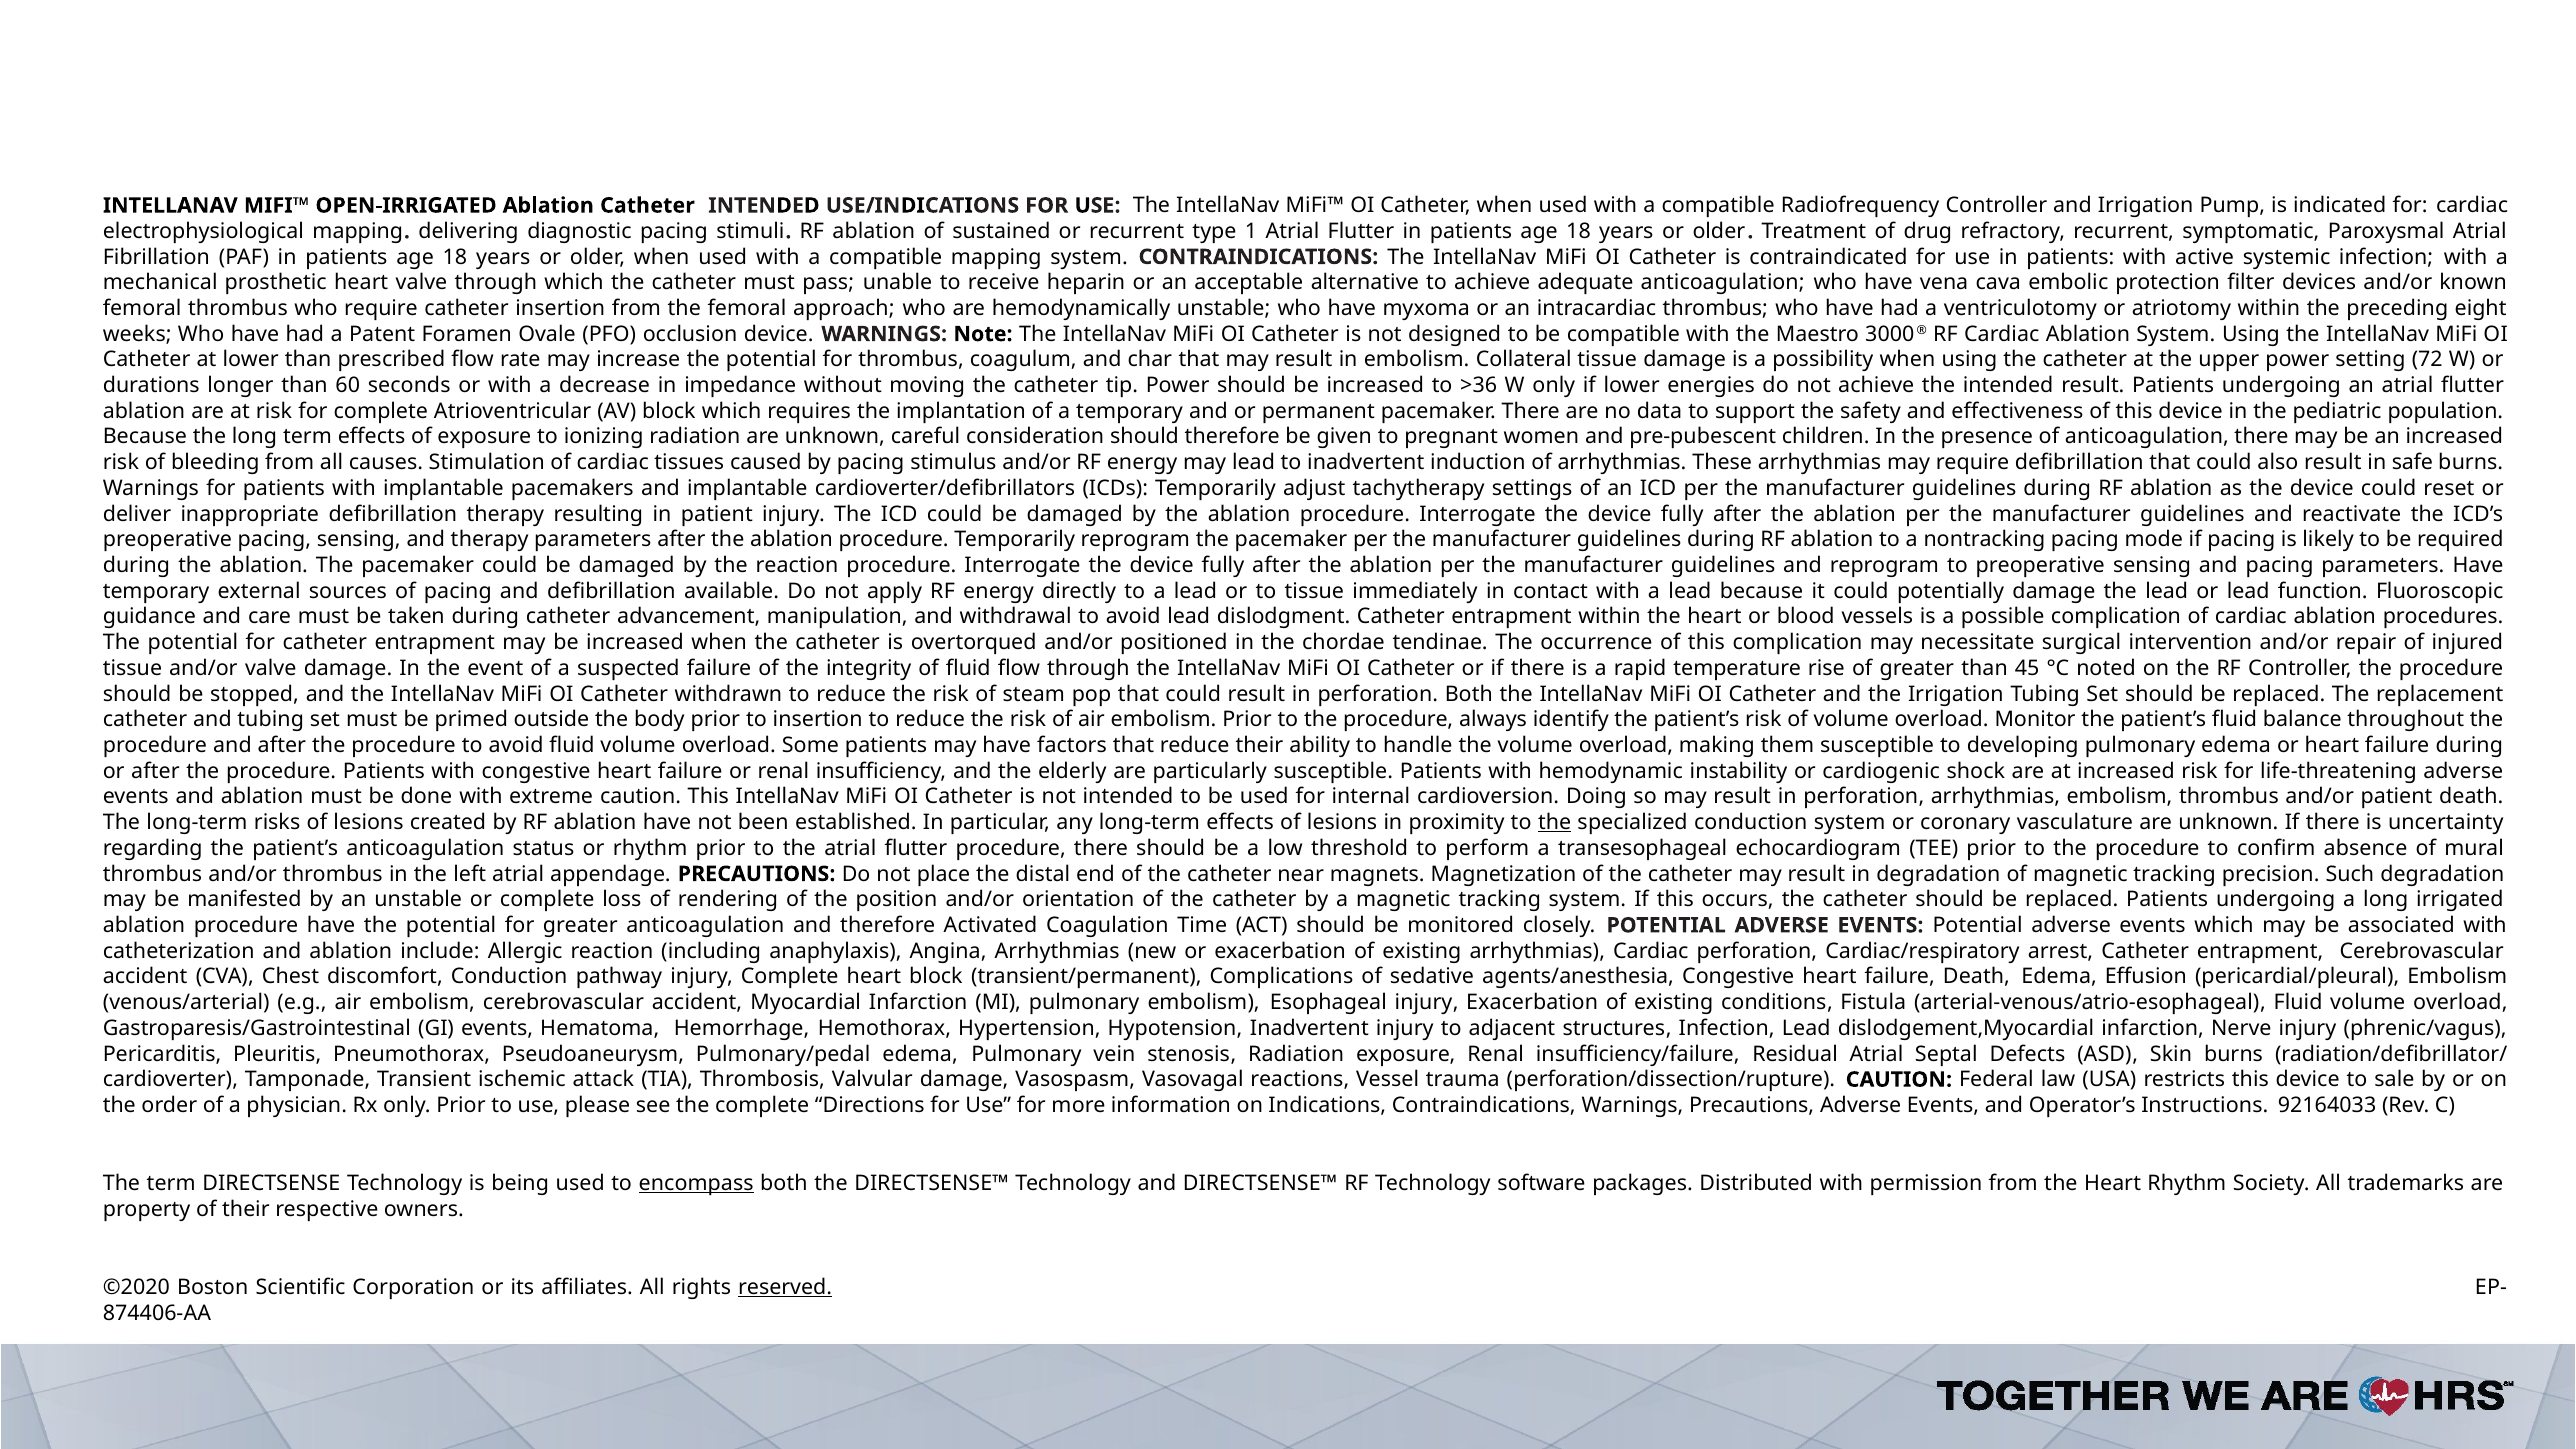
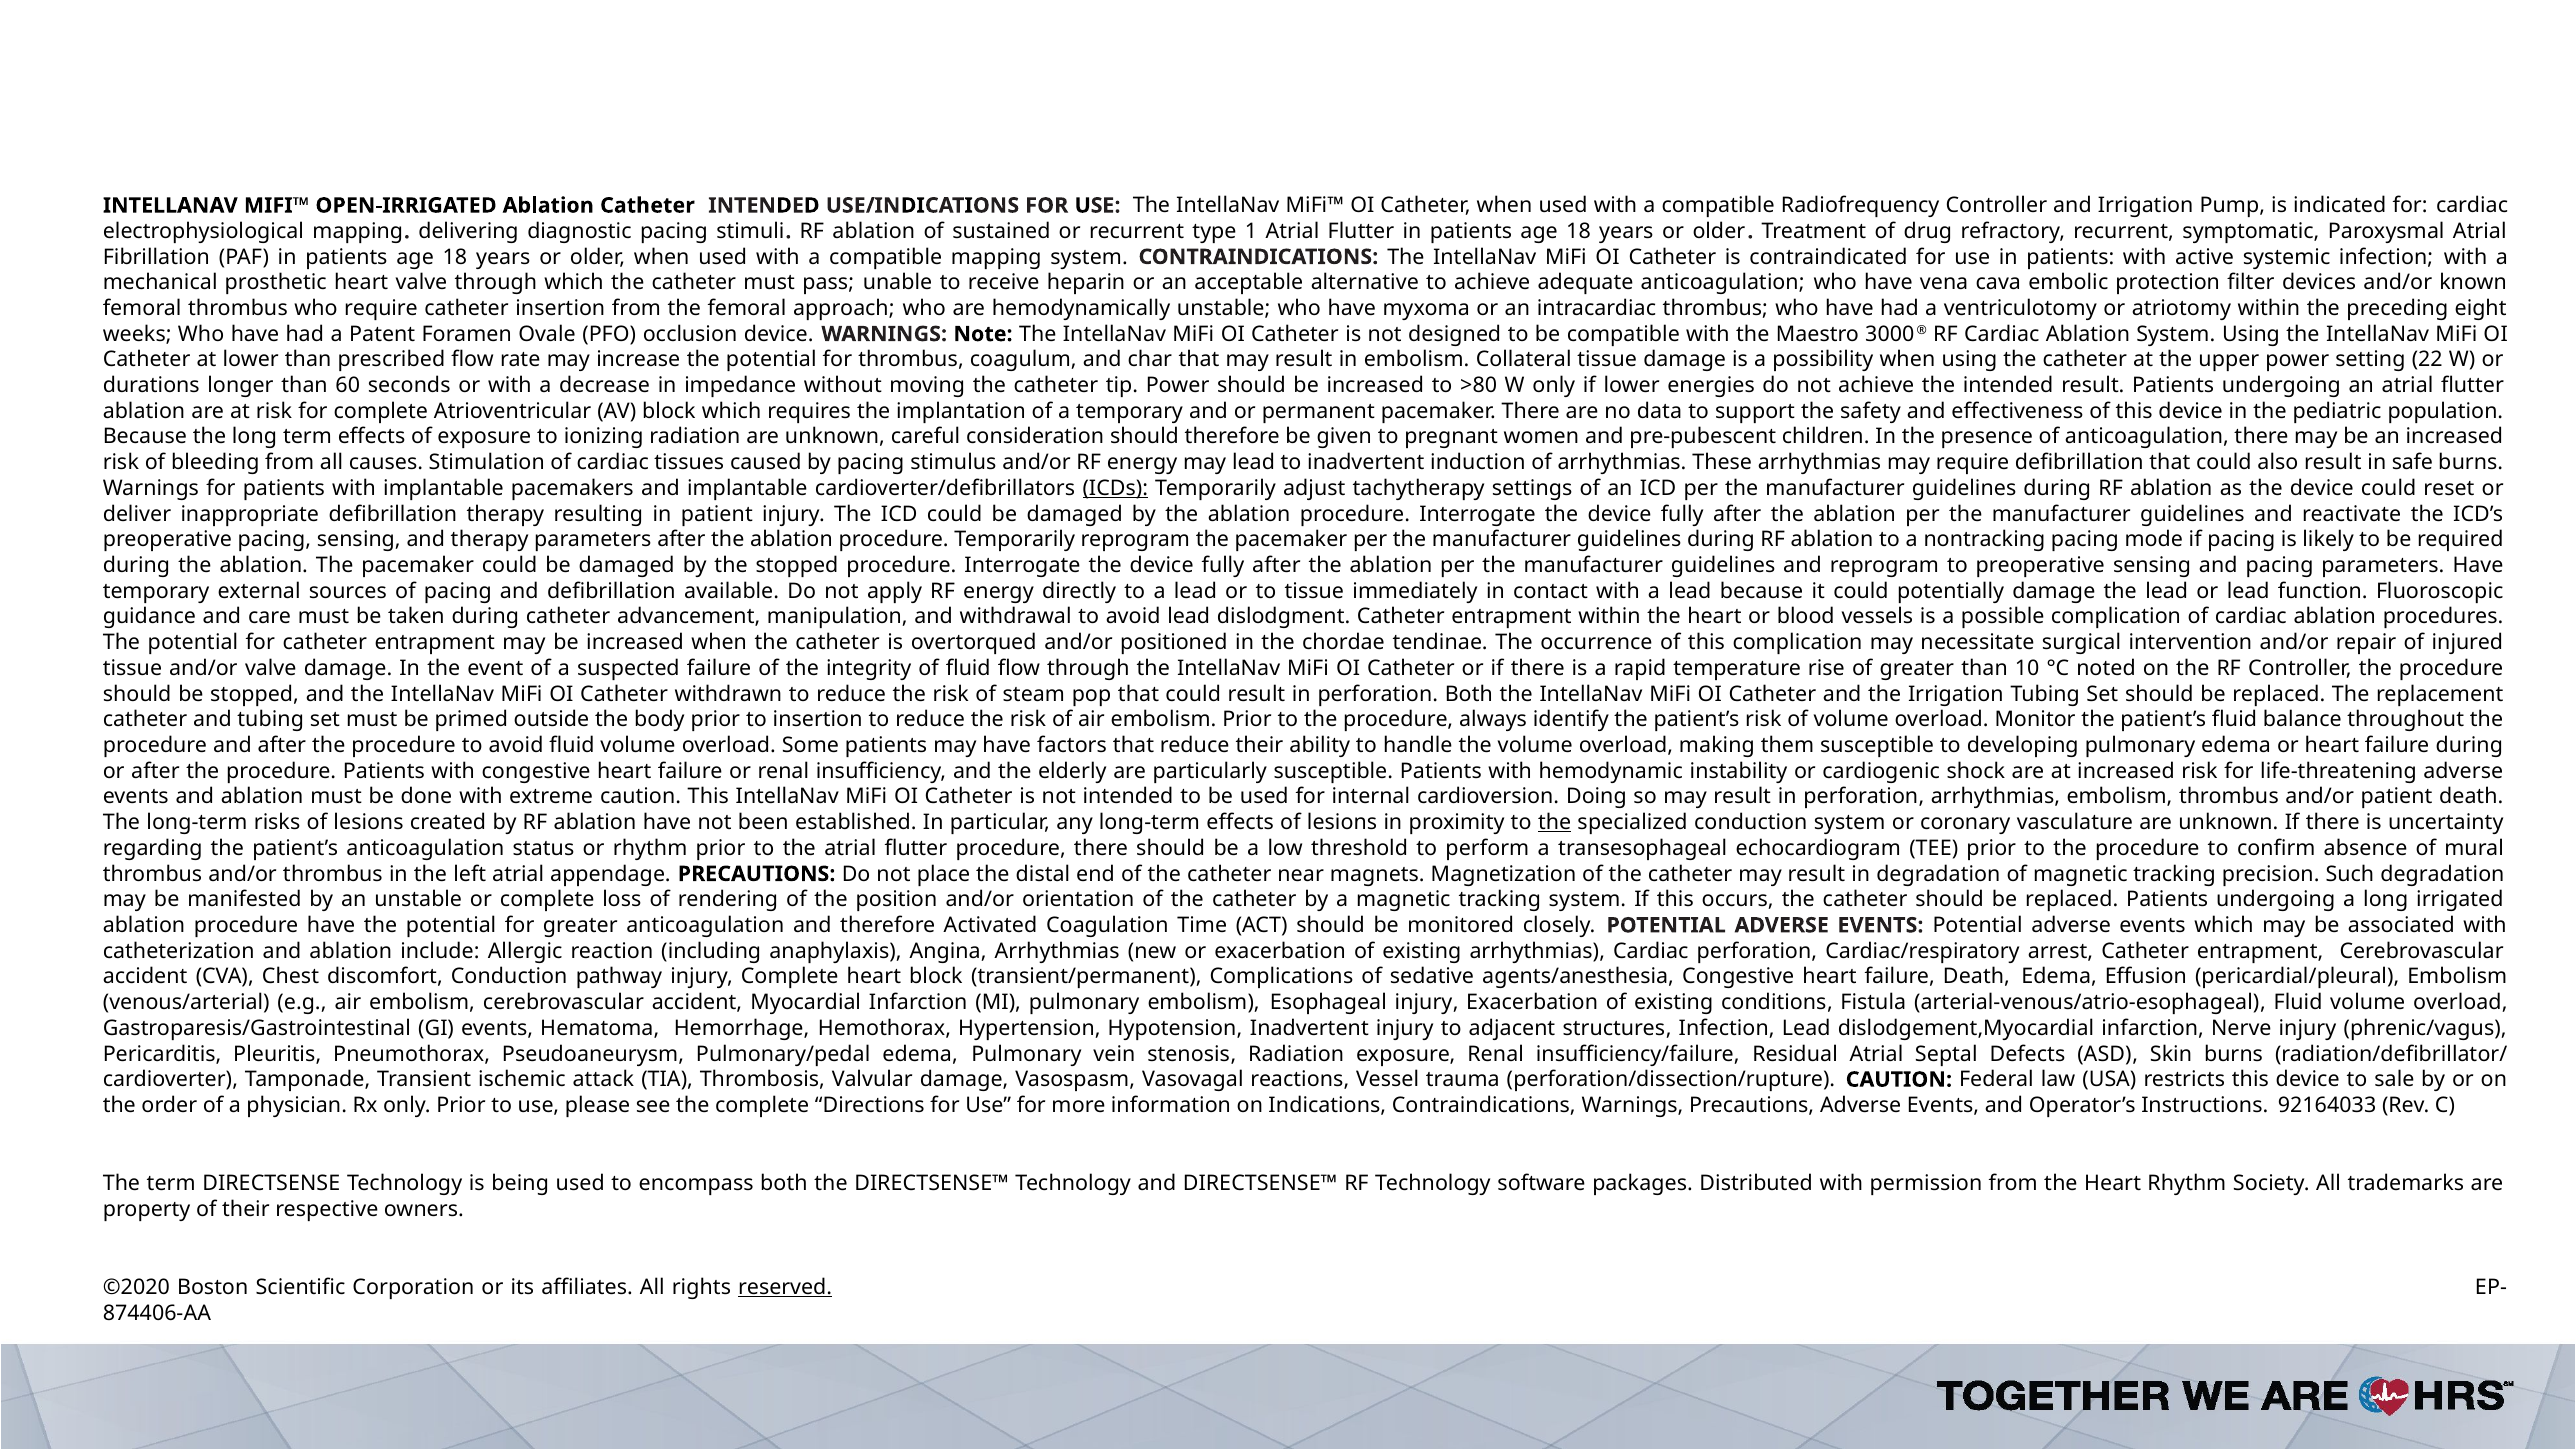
72: 72 -> 22 (2427, 360)
>36: >36 -> >80 (1479, 385)
ICDs underline: none -> present (1115, 488)
the reaction: reaction -> stopped (797, 565)
45: 45 -> 10 (2027, 668)
encompass underline: present -> none (696, 1184)
